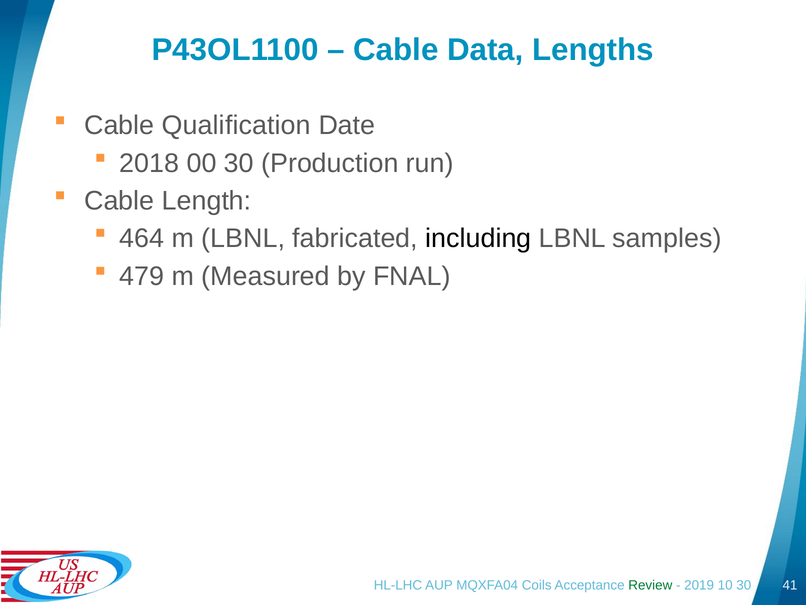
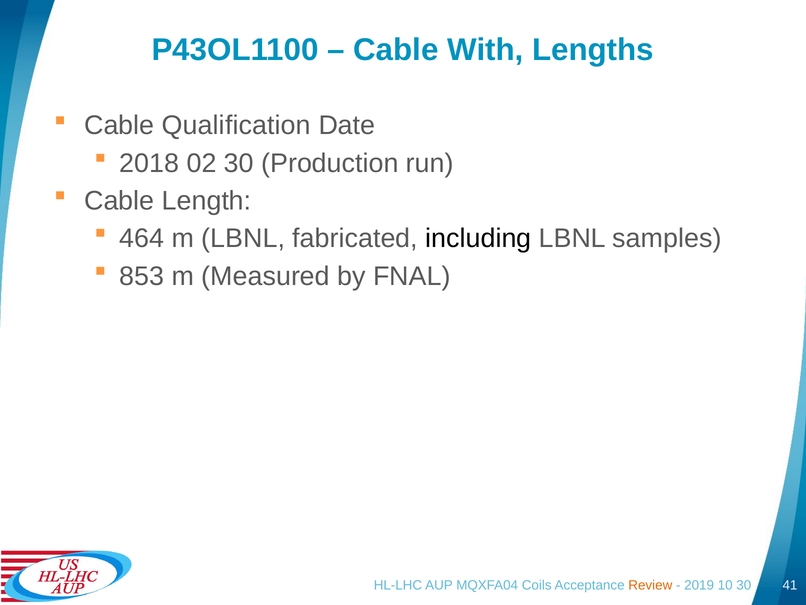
Data: Data -> With (485, 50)
00: 00 -> 02 (202, 163)
479: 479 -> 853 (142, 276)
Review colour: green -> orange (650, 585)
